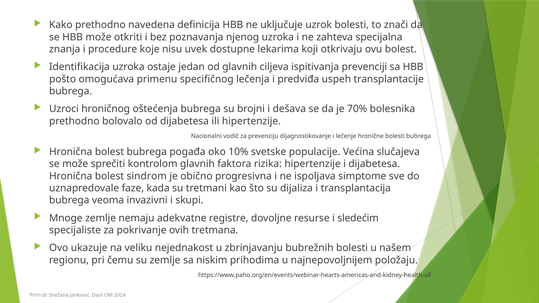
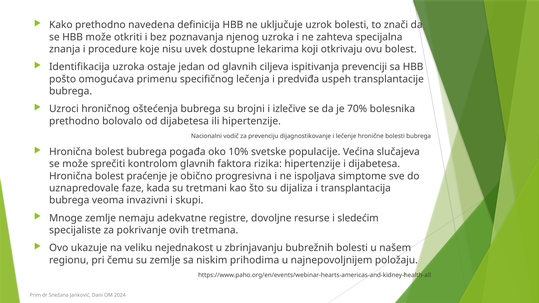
dešava: dešava -> izlečive (289, 109)
sindrom: sindrom -> praćenje (147, 176)
